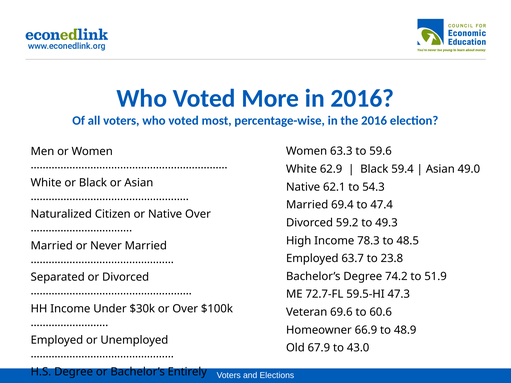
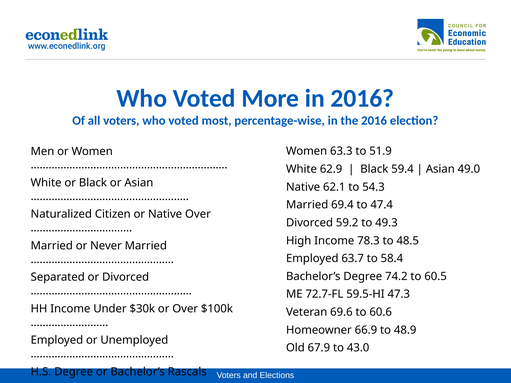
59.6: 59.6 -> 51.9 (381, 151)
23.8: 23.8 -> 58.4 (392, 259)
51.9: 51.9 -> 60.5 (436, 277)
Entirely: Entirely -> Rascals (187, 372)
